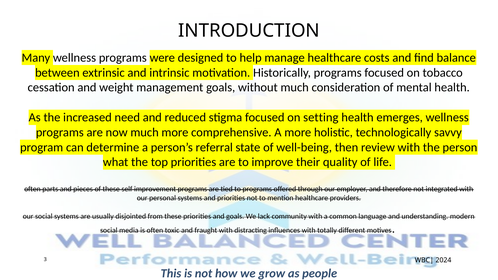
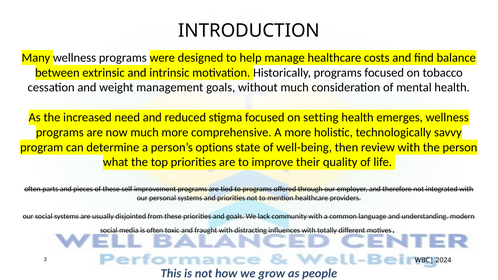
referral: referral -> options (214, 147)
